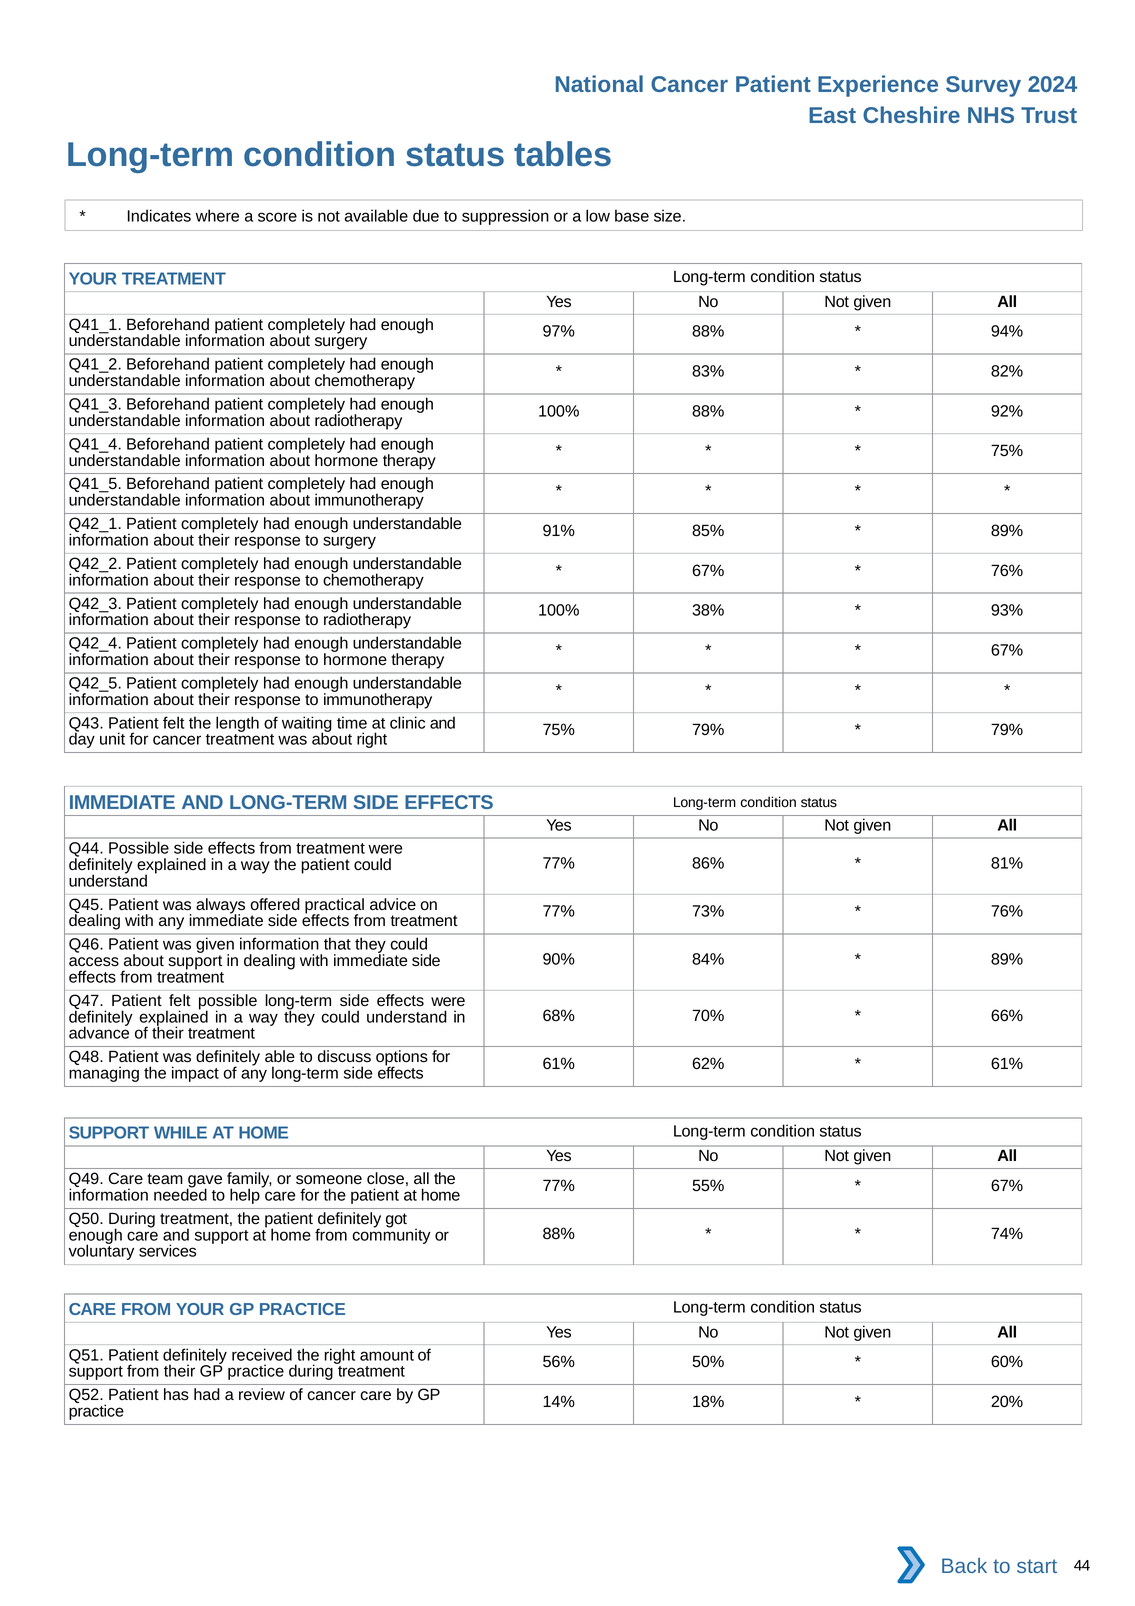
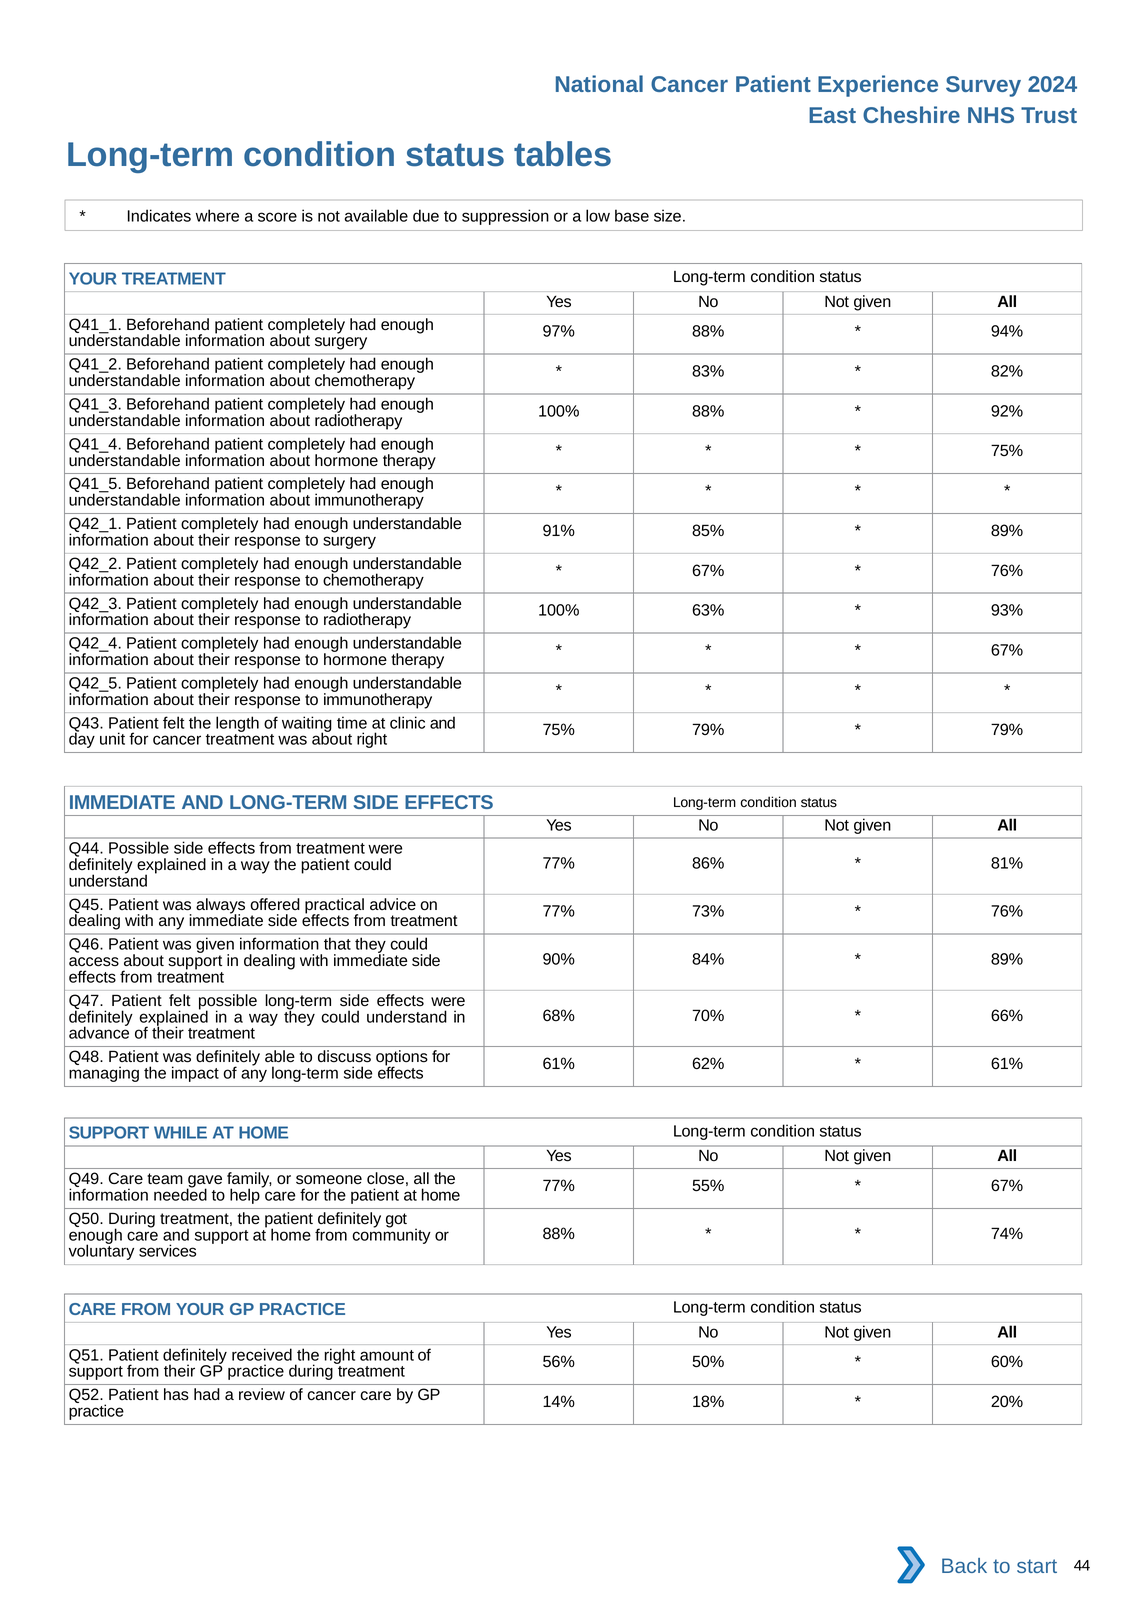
38%: 38% -> 63% (708, 611)
